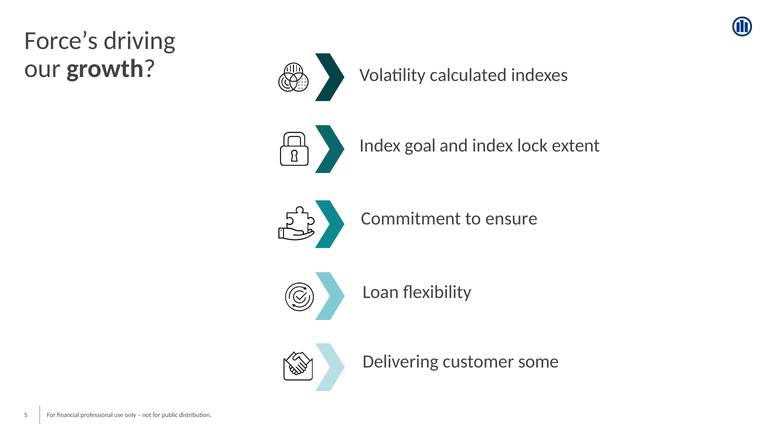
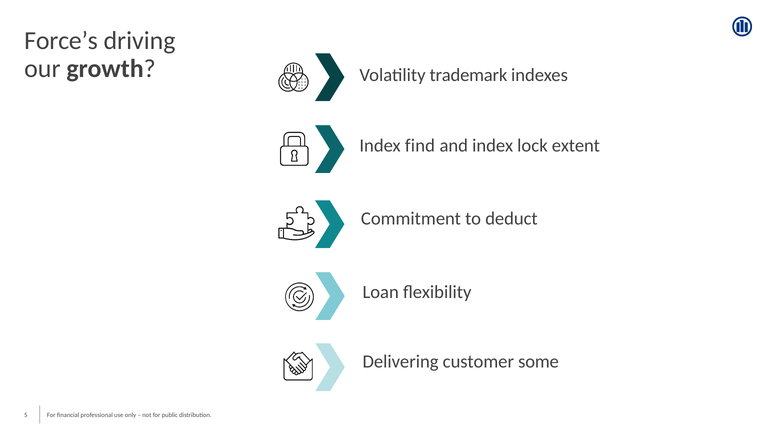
calculated: calculated -> trademark (468, 75)
goal: goal -> find (420, 145)
ensure: ensure -> deduct (511, 219)
